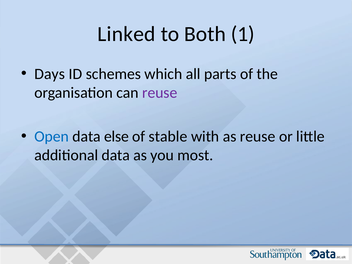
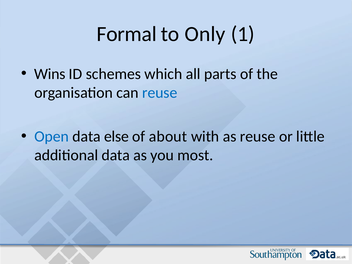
Linked: Linked -> Formal (127, 34)
Both: Both -> Only (205, 34)
Days: Days -> Wins (50, 74)
reuse colour: purple -> blue (160, 93)
stable: stable -> about (168, 136)
